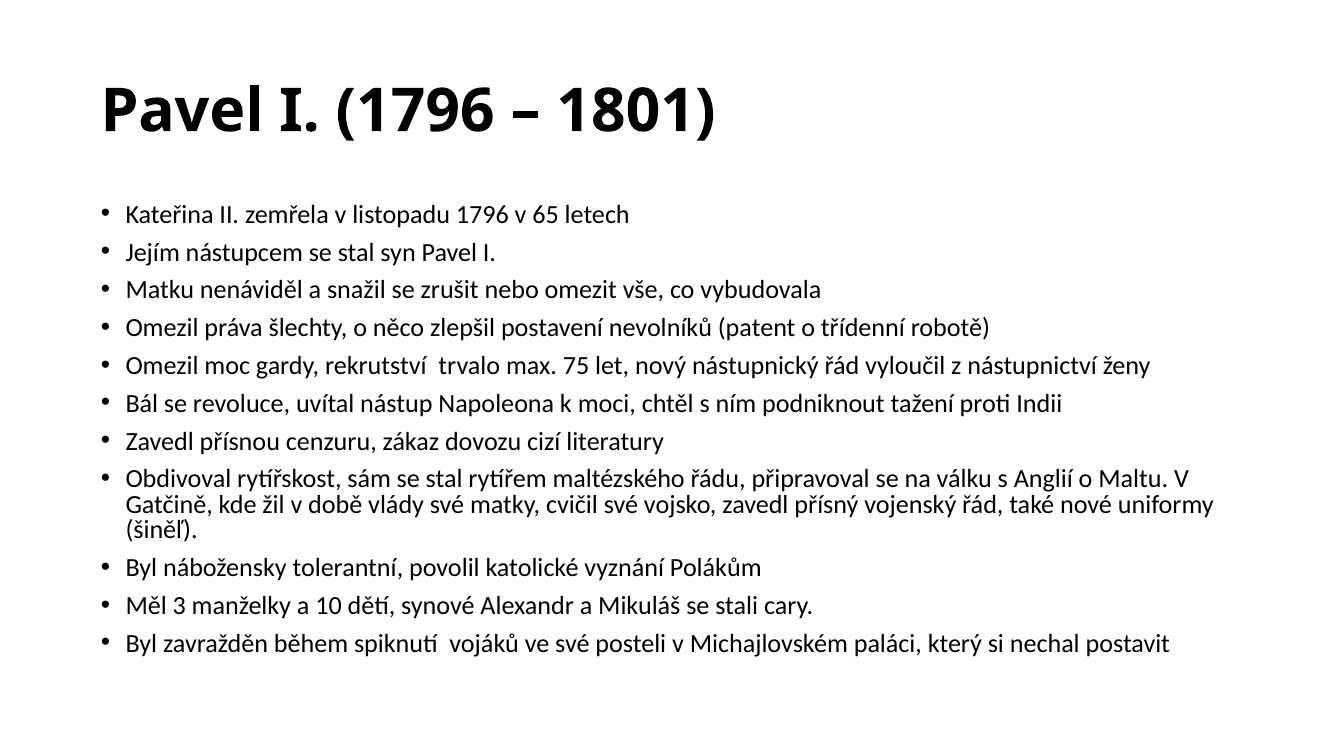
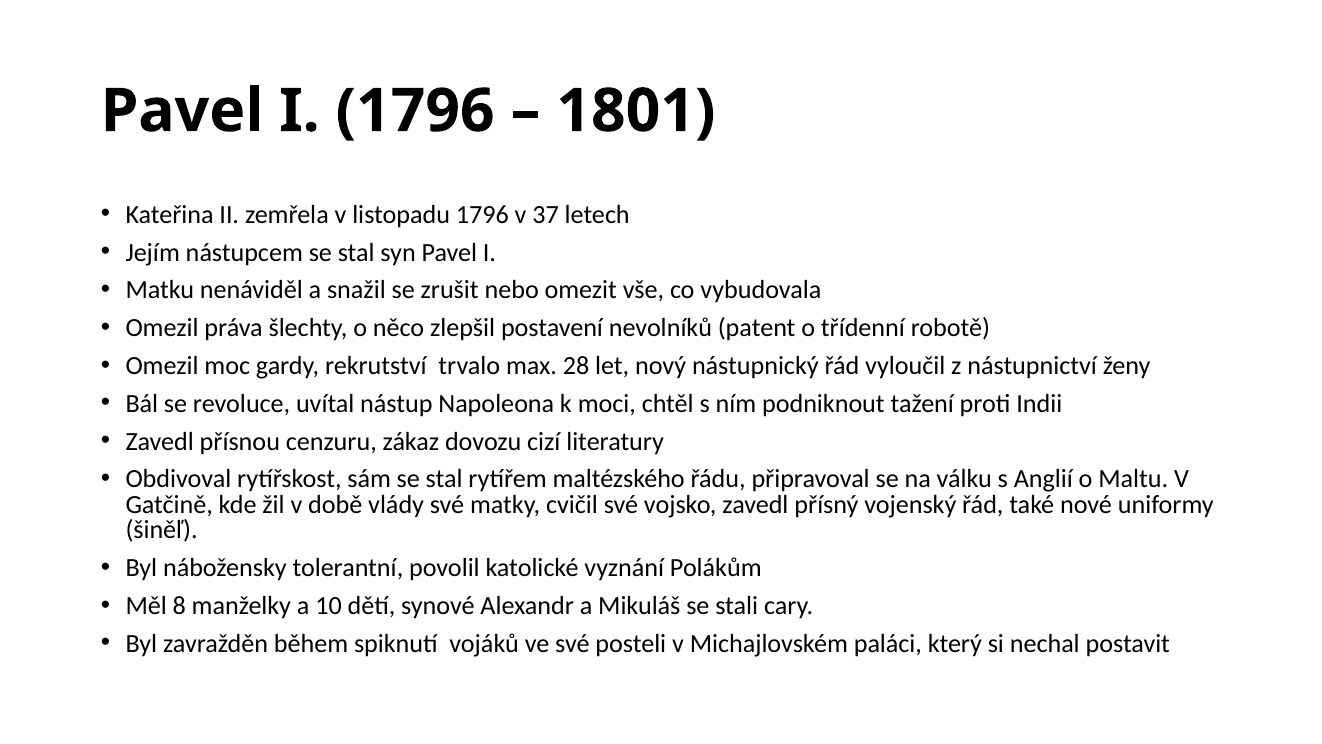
65: 65 -> 37 (546, 215)
75: 75 -> 28 (576, 366)
3: 3 -> 8 (179, 606)
